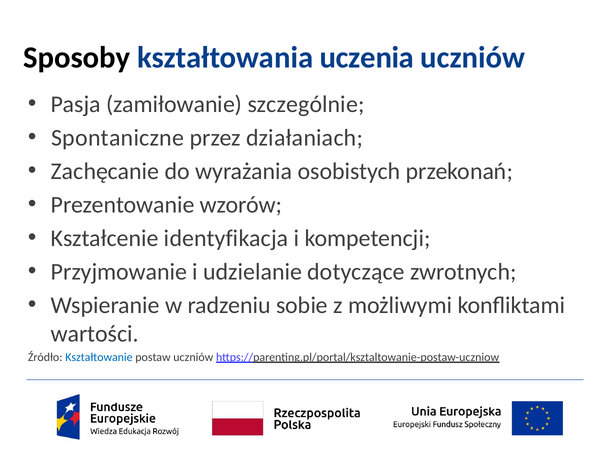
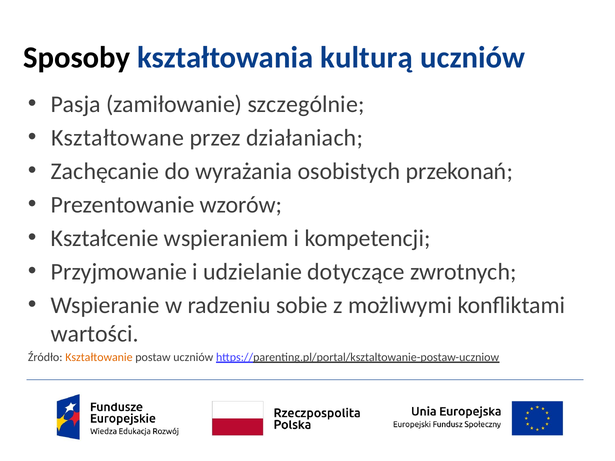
uczenia: uczenia -> kulturą (367, 57)
Spontaniczne: Spontaniczne -> Kształtowane (118, 138)
identyfikacja: identyfikacja -> wspieraniem (226, 238)
Kształtowanie colour: blue -> orange (99, 357)
